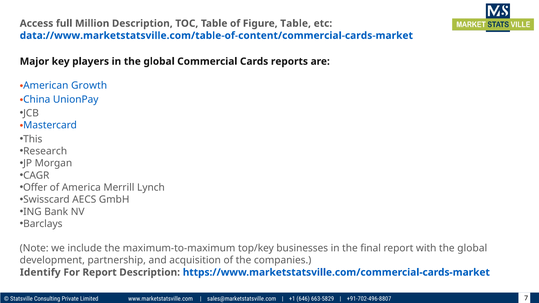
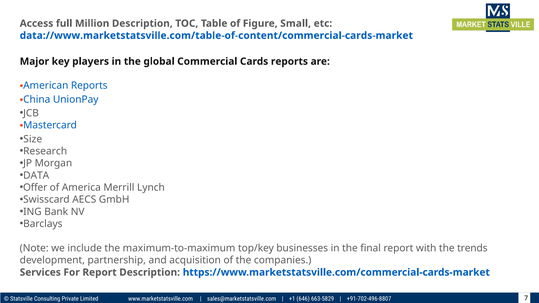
Figure Table: Table -> Small (296, 23)
American Growth: Growth -> Reports (89, 86)
This: This -> Size (33, 139)
CAGR: CAGR -> DATA (36, 175)
with the global: global -> trends (472, 248)
Identify: Identify -> Services (40, 272)
